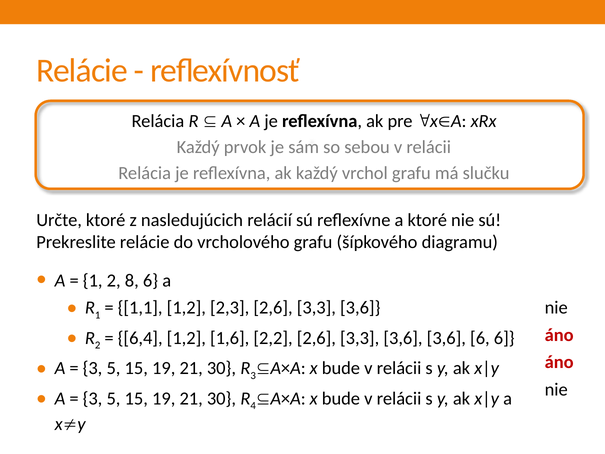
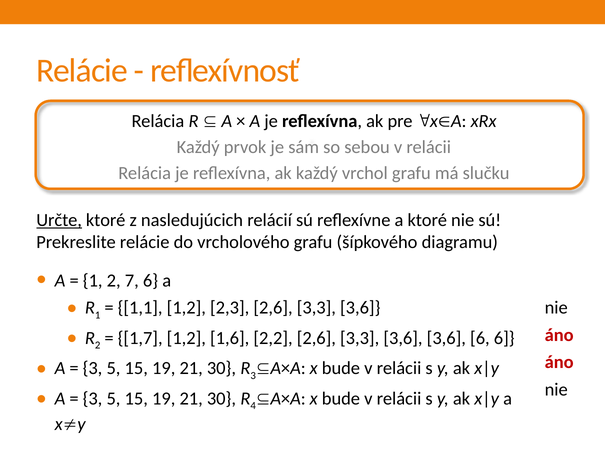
Určte underline: none -> present (59, 220)
8: 8 -> 7 (132, 280)
6,4: 6,4 -> 1,7 (140, 338)
